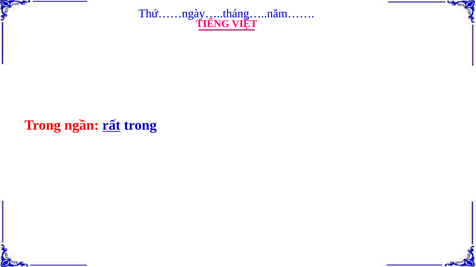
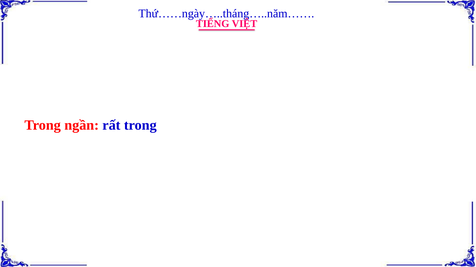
rất underline: present -> none (111, 125)
